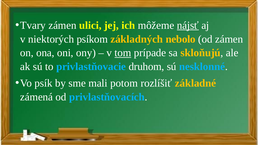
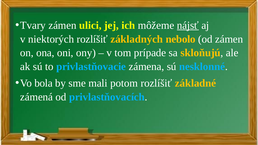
niektorých psíkom: psíkom -> rozlíšiť (92, 39)
tom underline: present -> none (123, 53)
druhom: druhom -> zámena (146, 67)
psík: psík -> bola (44, 83)
